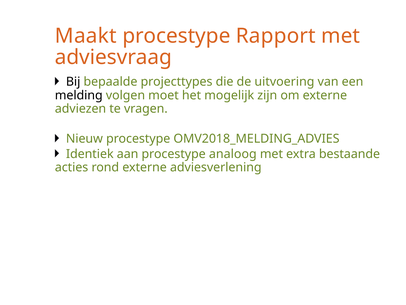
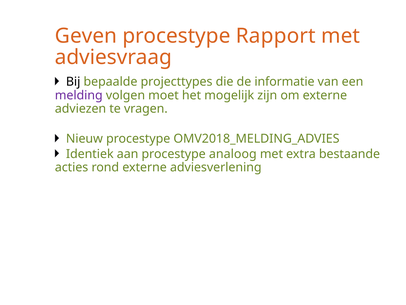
Maakt: Maakt -> Geven (86, 36)
uitvoering: uitvoering -> informatie (284, 82)
melding colour: black -> purple (79, 95)
